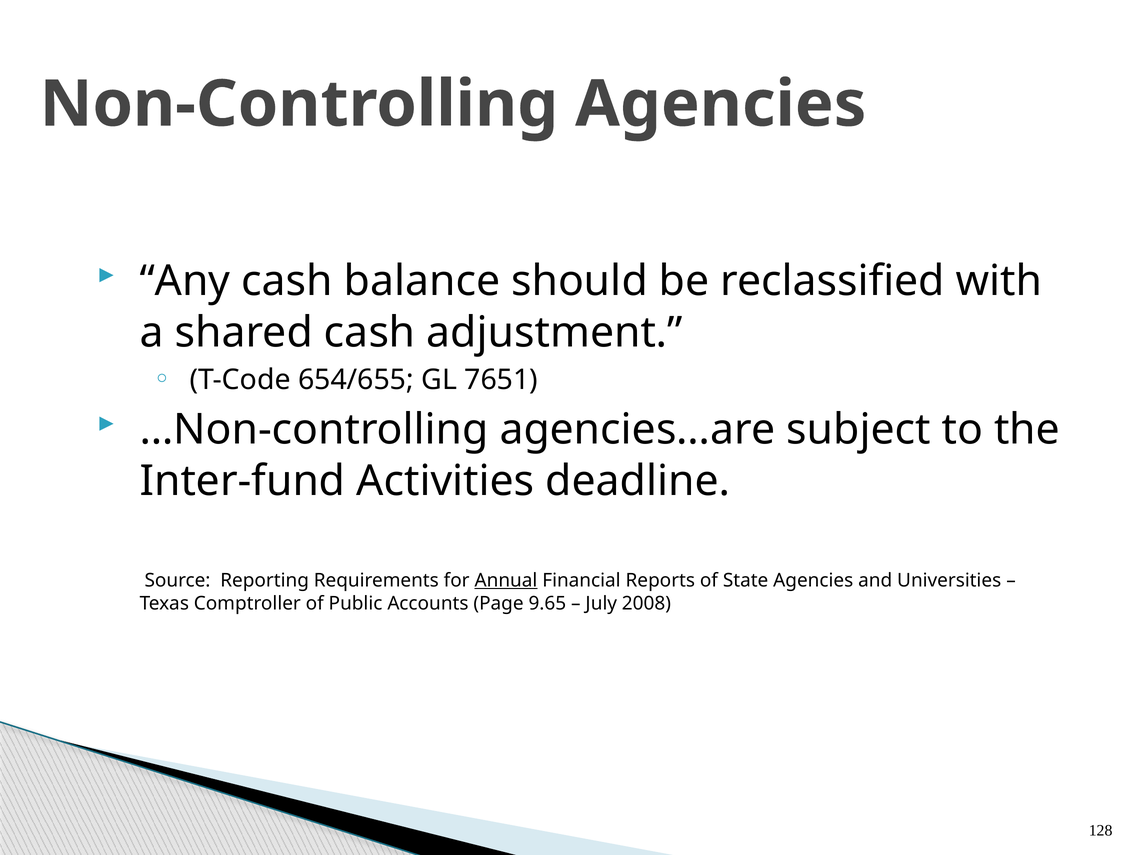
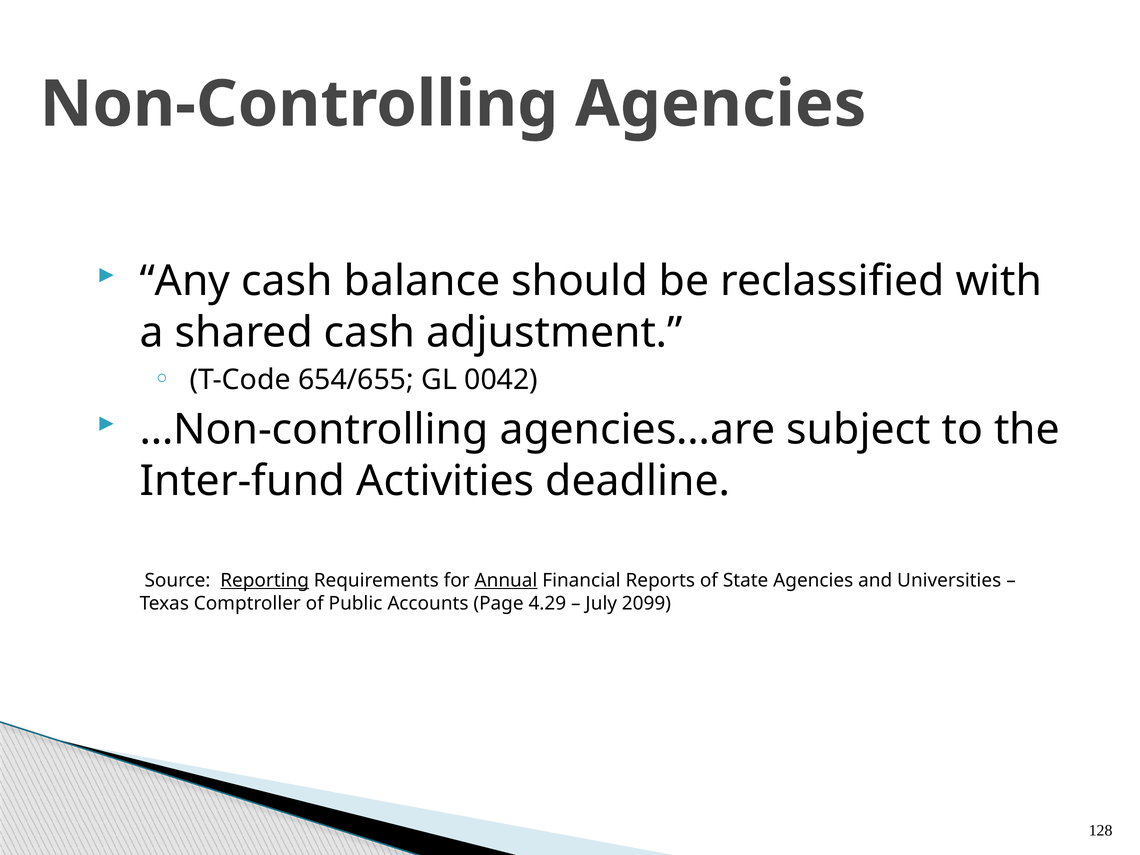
7651: 7651 -> 0042 (501, 380)
Reporting underline: none -> present (265, 580)
9.65: 9.65 -> 4.29 (547, 603)
2008: 2008 -> 2099 (646, 603)
